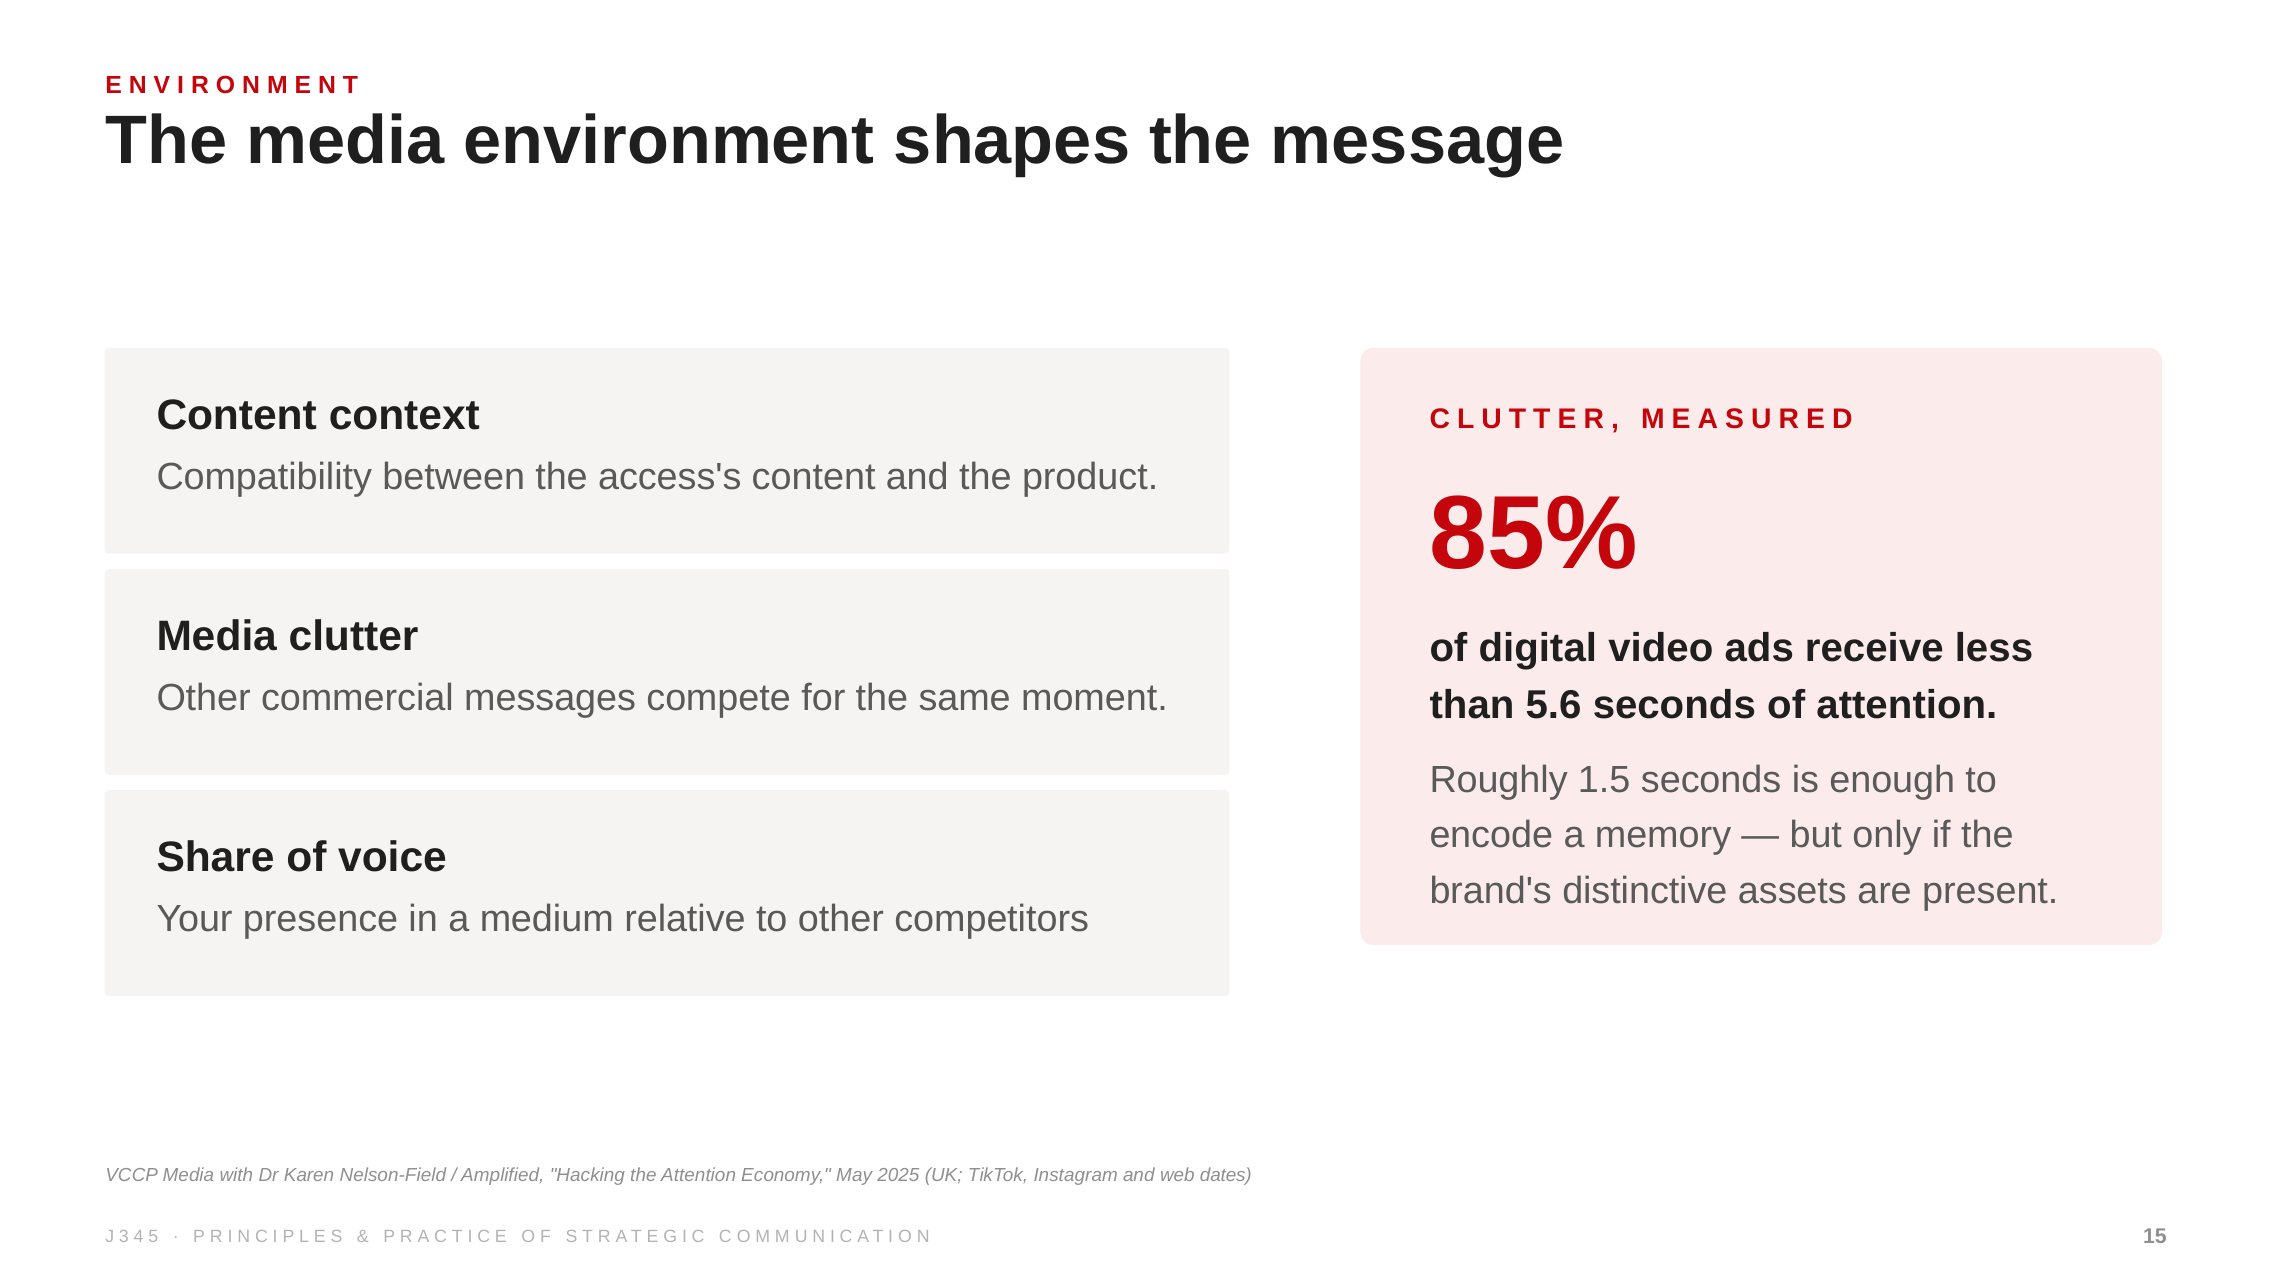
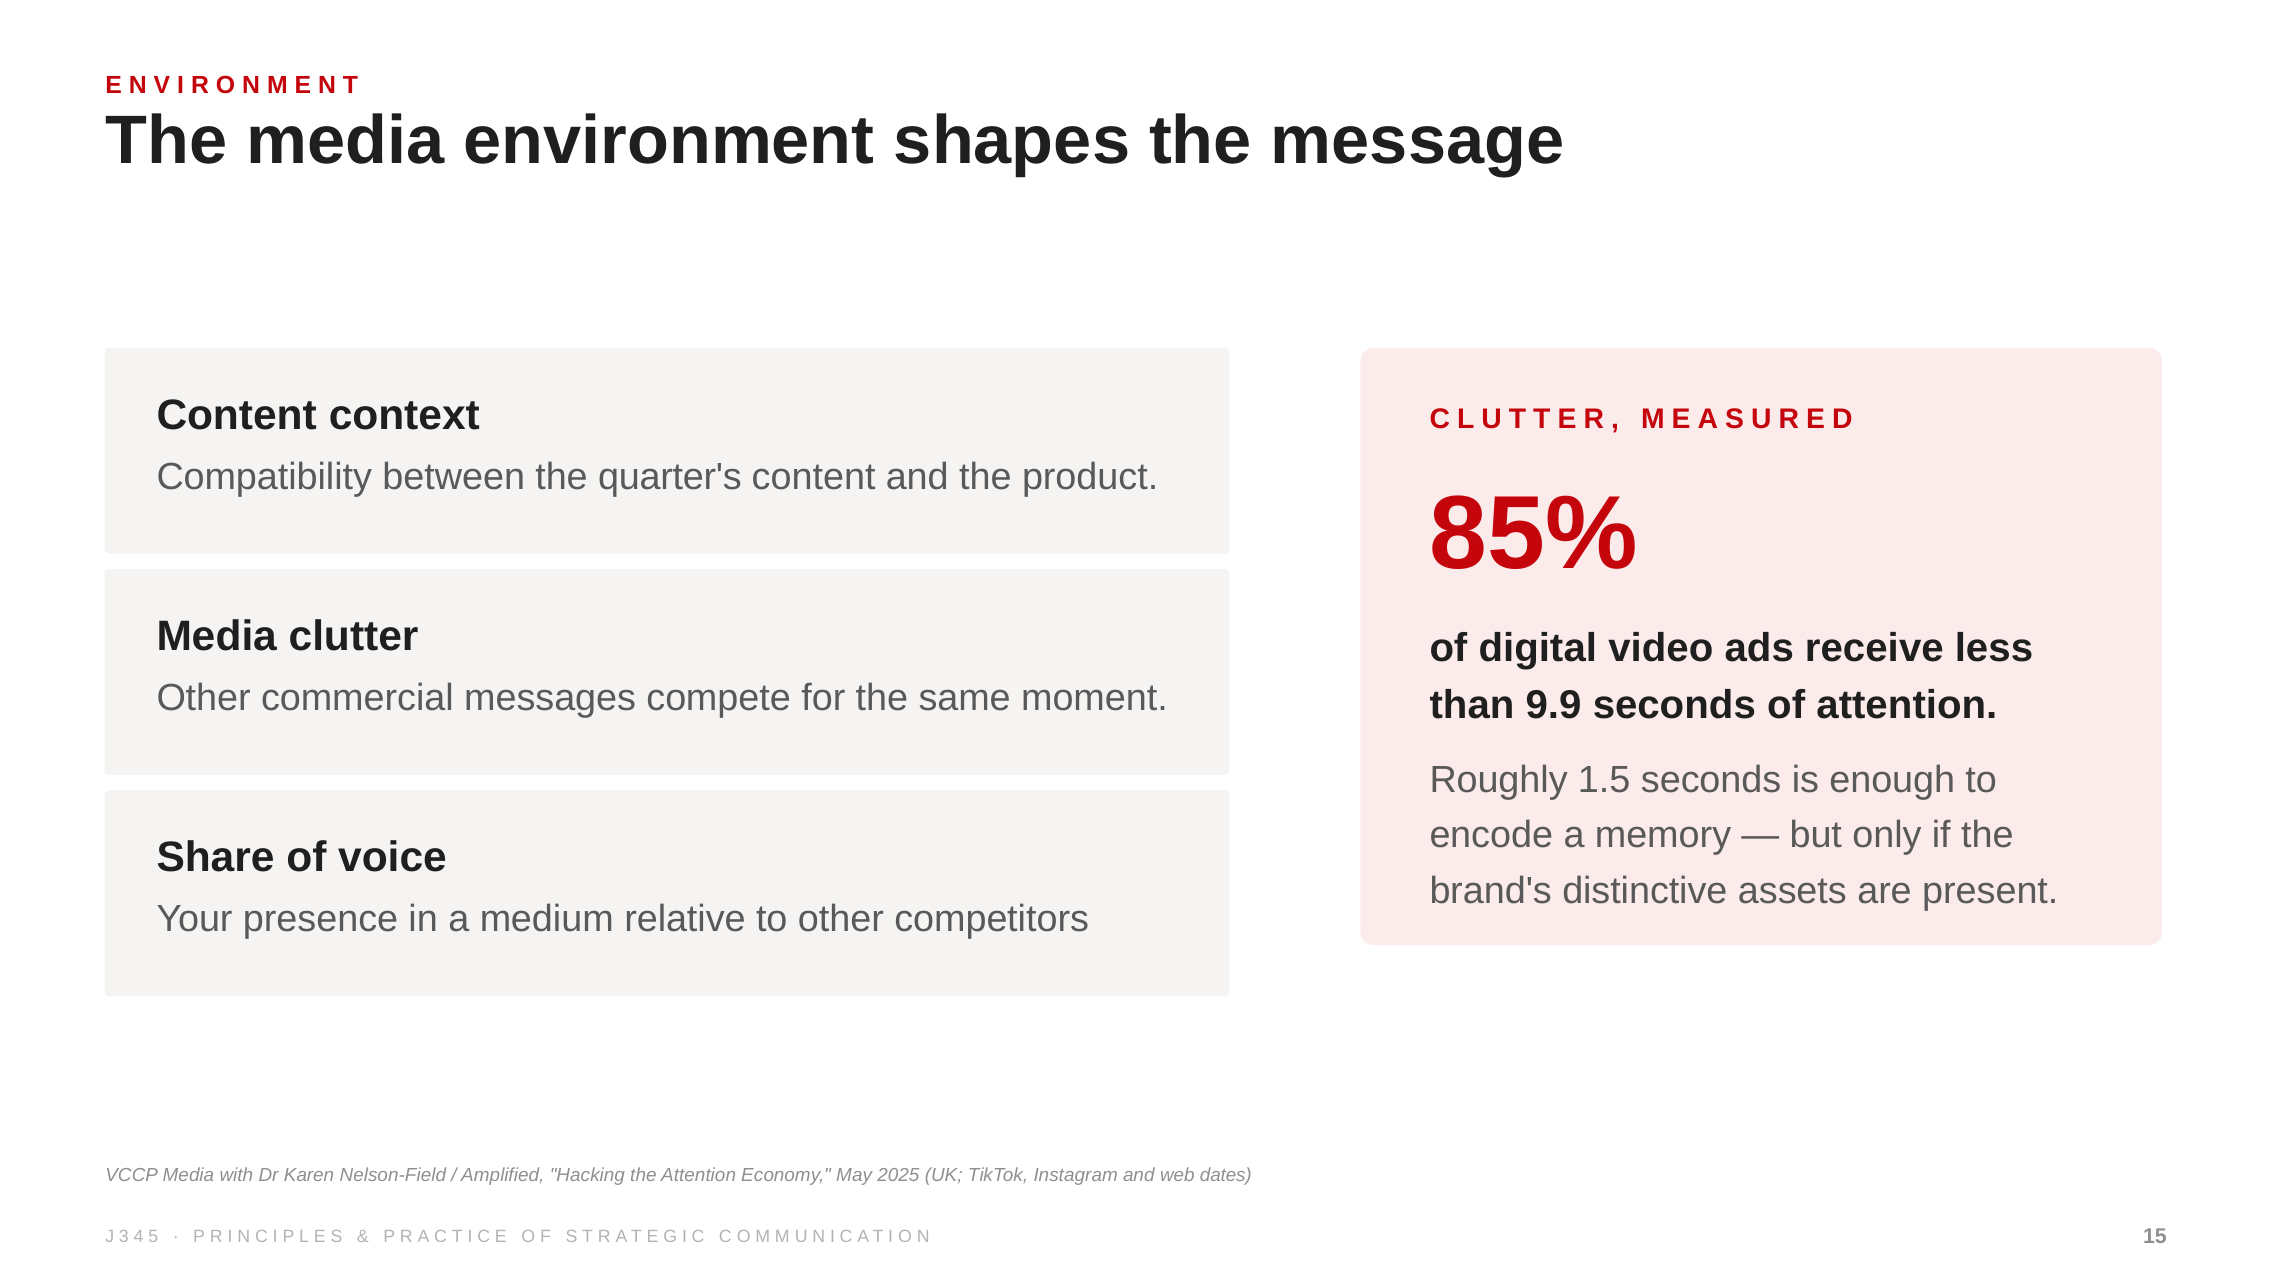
access's: access's -> quarter's (670, 477)
5.6: 5.6 -> 9.9 (1554, 705)
